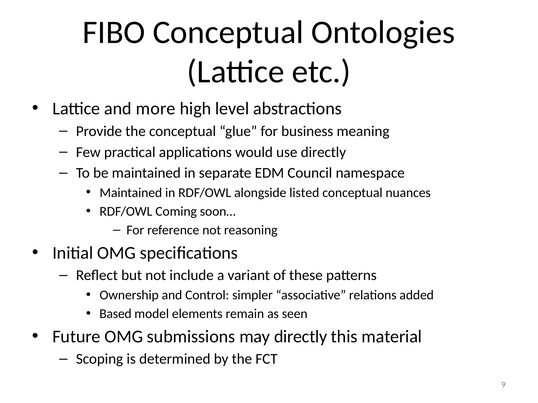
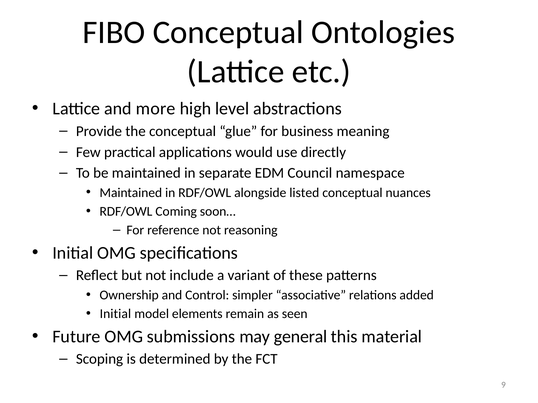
Based: Based -> Initial (115, 314)
may directly: directly -> general (301, 337)
